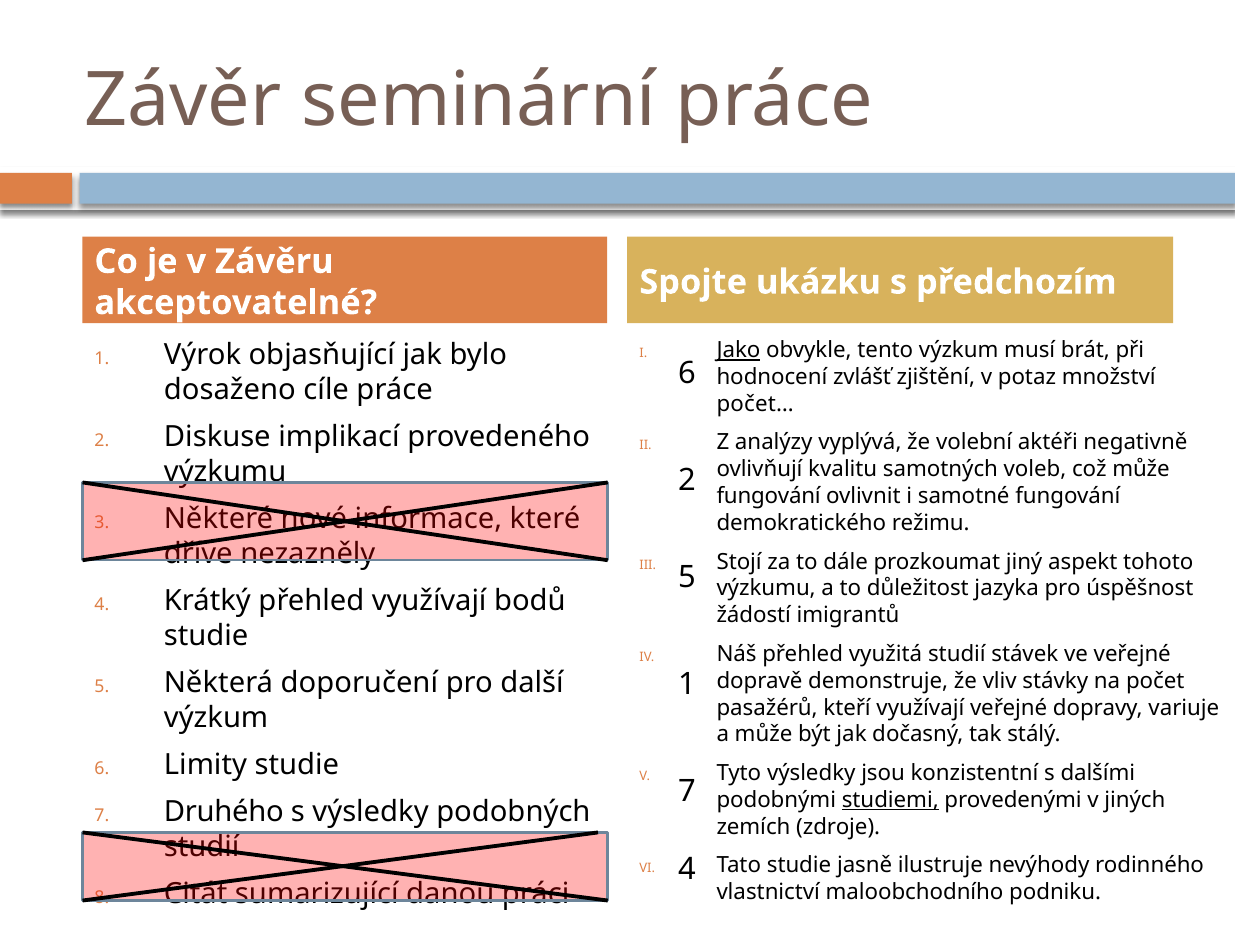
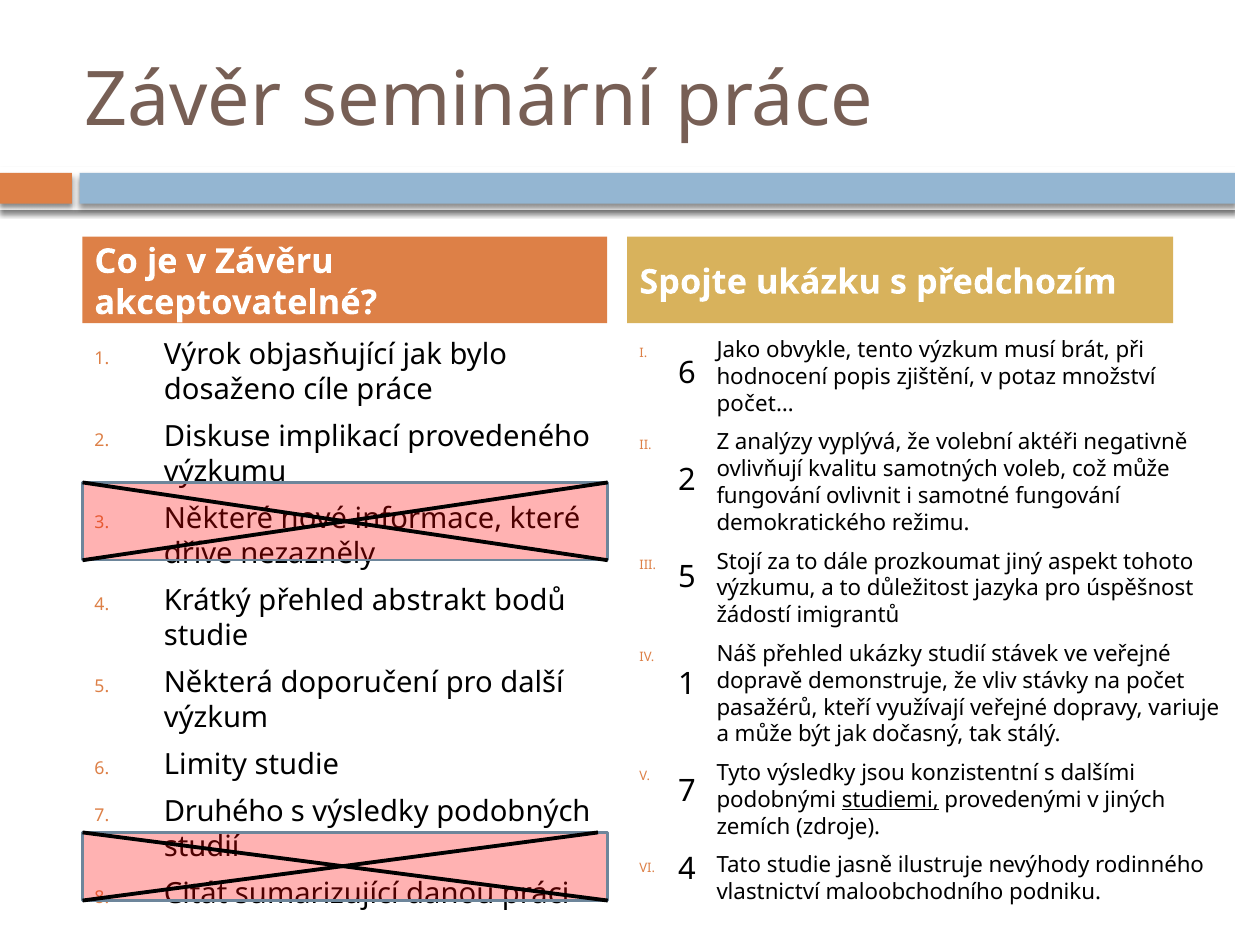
Jako underline: present -> none (738, 350)
zvlášť: zvlášť -> popis (862, 377)
přehled využívají: využívají -> abstrakt (429, 601)
využitá: využitá -> ukázky (885, 654)
